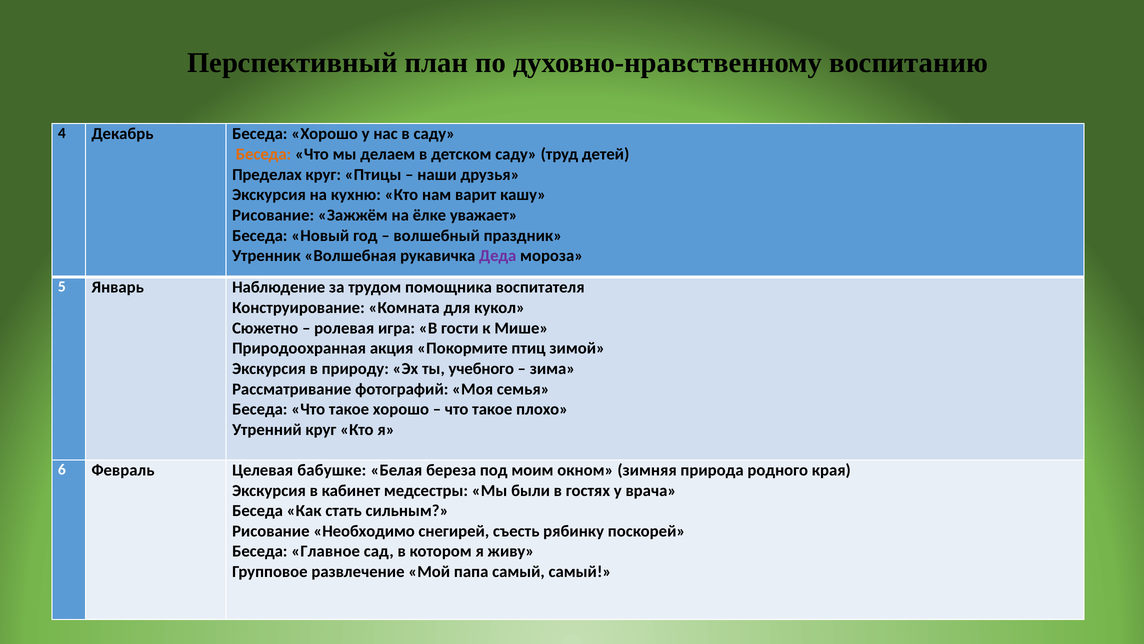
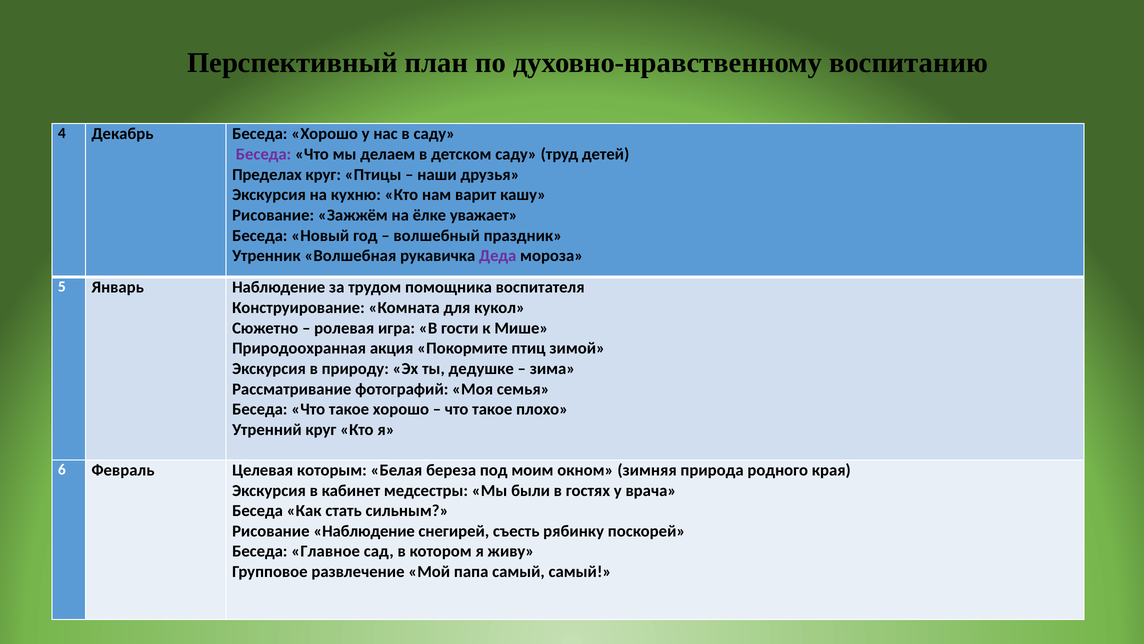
Беседа colour: orange -> purple (264, 154)
учебного: учебного -> дедушке (481, 368)
бабушке: бабушке -> которым (332, 470)
Рисование Необходимо: Необходимо -> Наблюдение (364, 531)
